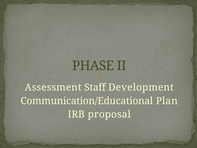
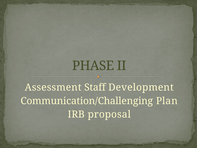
Communication/Educational: Communication/Educational -> Communication/Challenging (87, 101)
